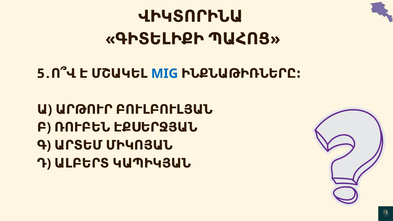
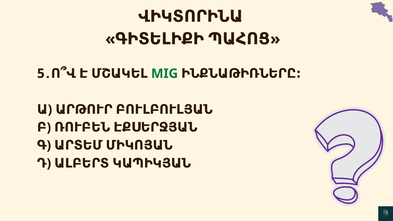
MIG colour: blue -> green (165, 74)
